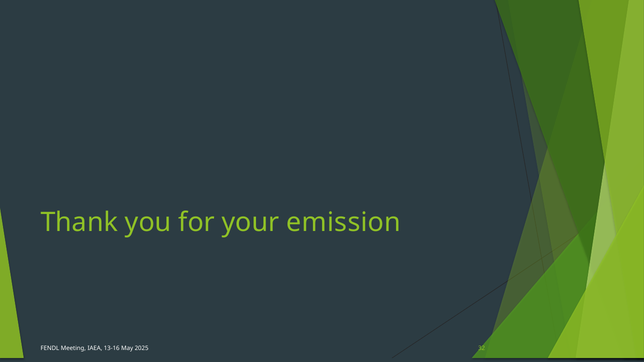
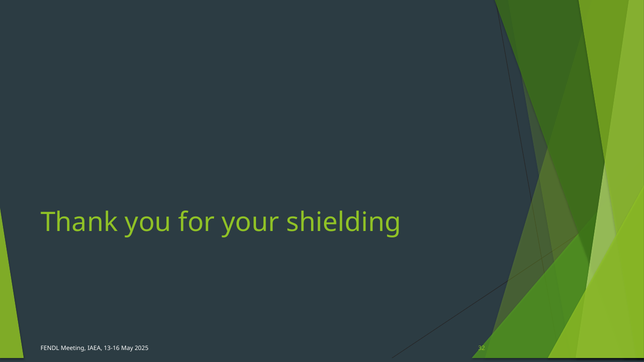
emission: emission -> shielding (344, 222)
